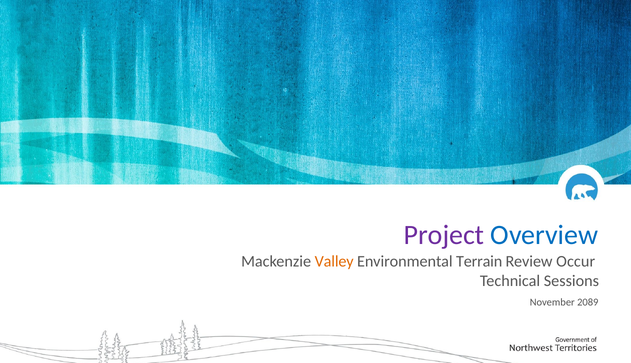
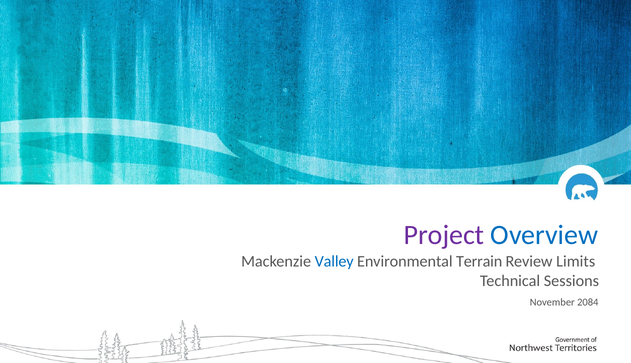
Valley colour: orange -> blue (334, 262)
Occur: Occur -> Limits (576, 262)
2089: 2089 -> 2084 (588, 302)
